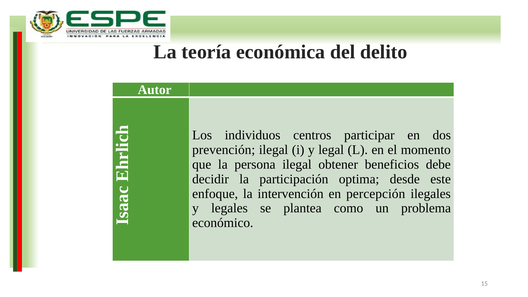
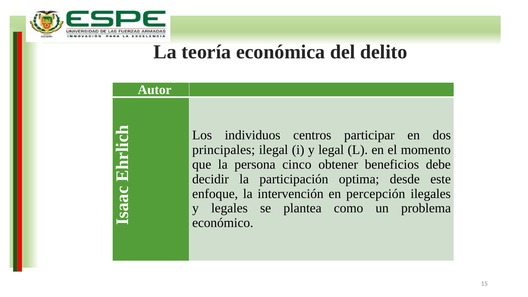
prevención: prevención -> principales (224, 150)
persona ilegal: ilegal -> cinco (297, 164)
